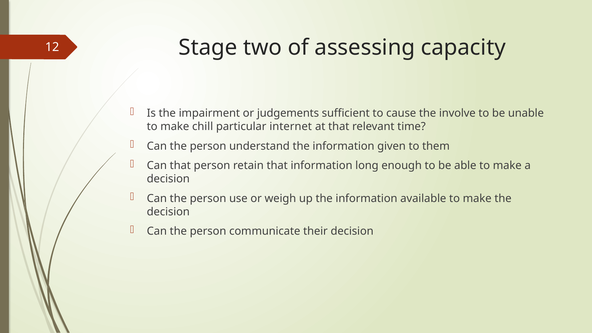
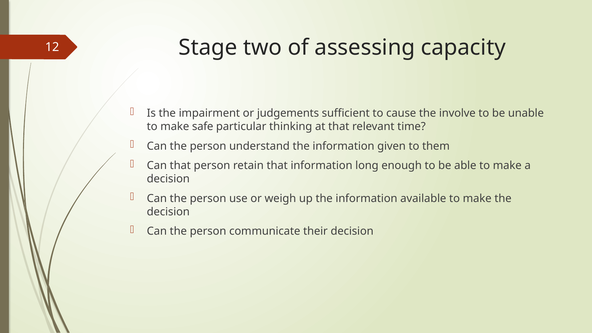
chill: chill -> safe (203, 127)
internet: internet -> thinking (291, 127)
